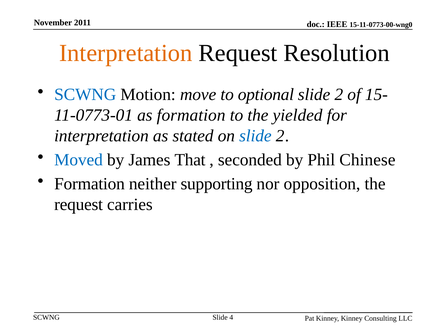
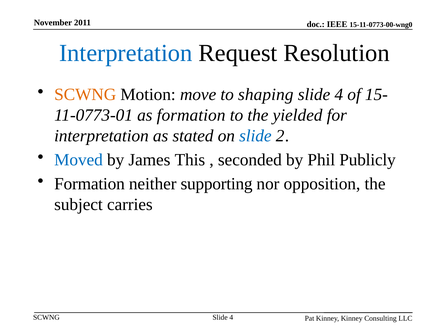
Interpretation colour: orange -> blue (126, 53)
SCWNG colour: blue -> orange (85, 95)
optional: optional -> shaping (266, 95)
2: 2 -> 4 (339, 95)
That: That -> This (190, 160)
Chinese: Chinese -> Publicly (368, 160)
request: request -> subject (78, 205)
